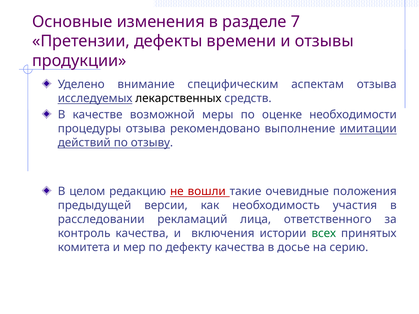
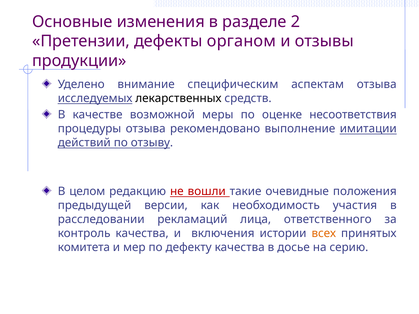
7: 7 -> 2 (295, 22)
времени: времени -> органом (241, 41)
необходимости: необходимости -> несоответствия (353, 115)
всех colour: green -> orange (324, 234)
